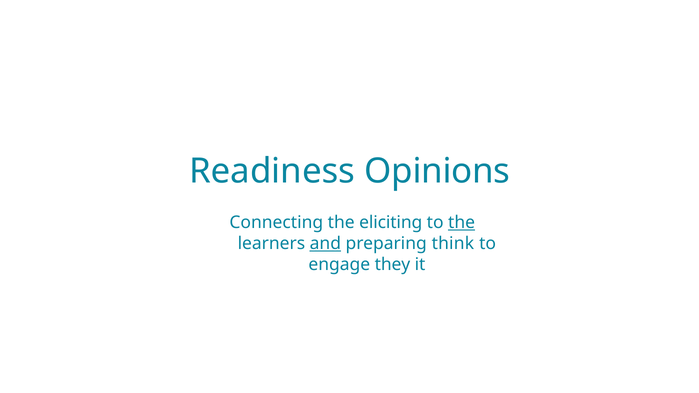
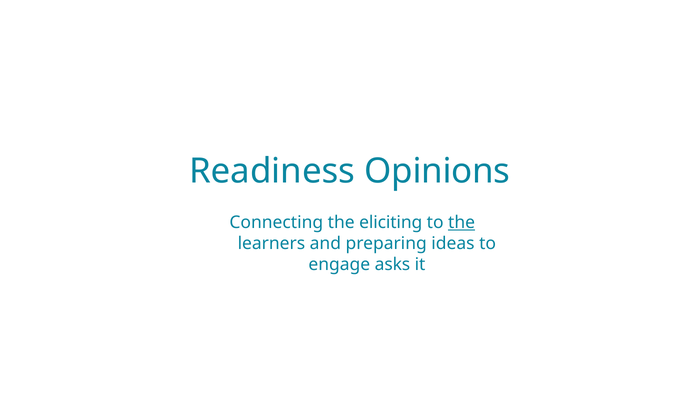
and underline: present -> none (325, 244)
think: think -> ideas (453, 244)
they: they -> asks (392, 265)
